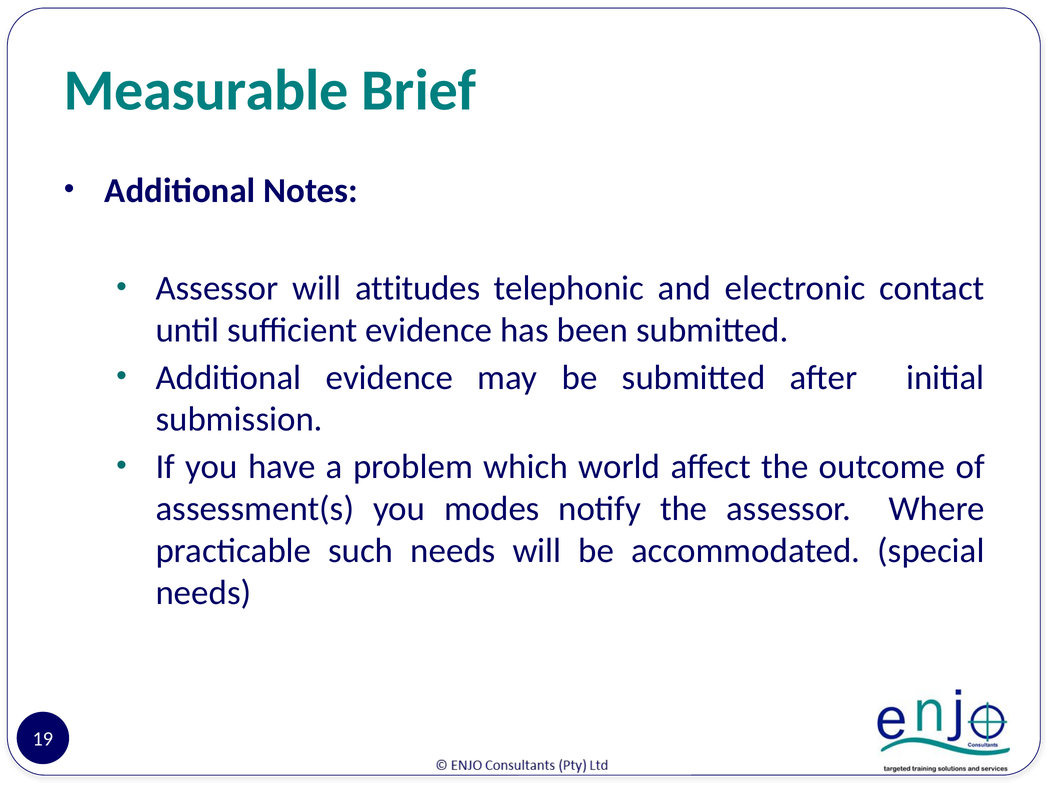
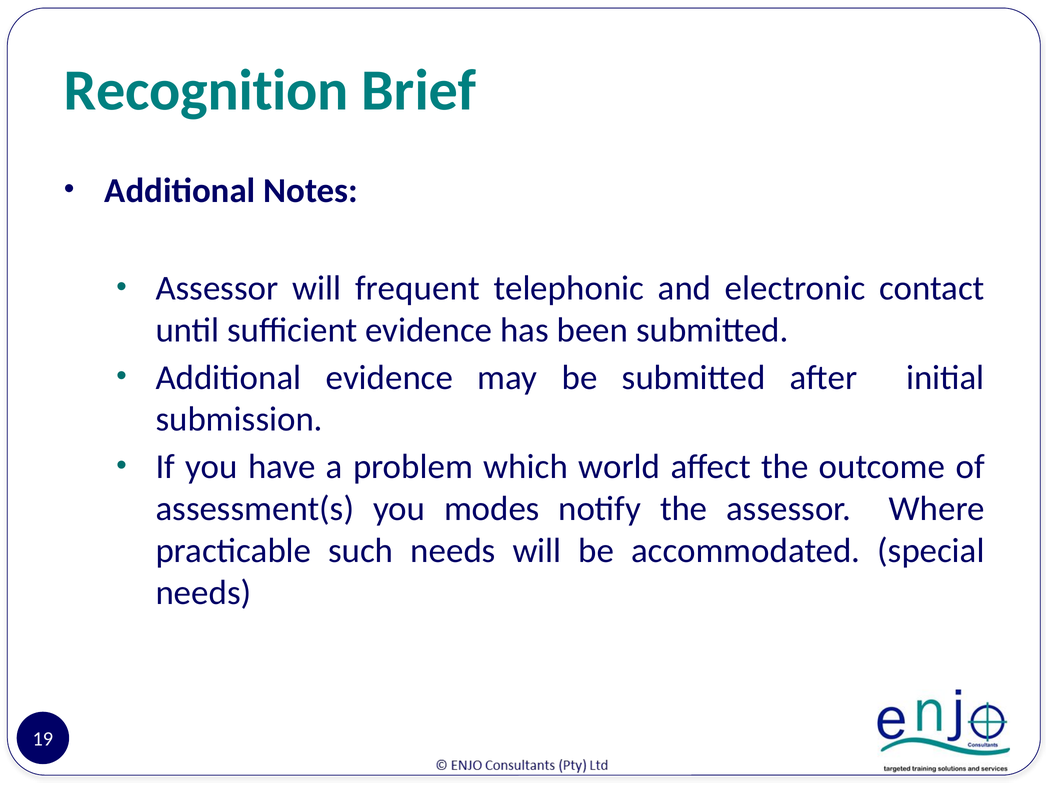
Measurable: Measurable -> Recognition (206, 91)
attitudes: attitudes -> frequent (417, 288)
